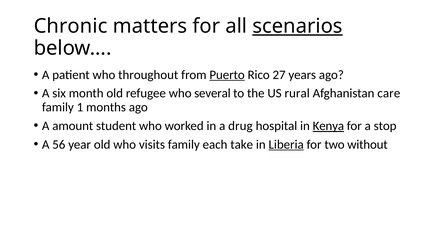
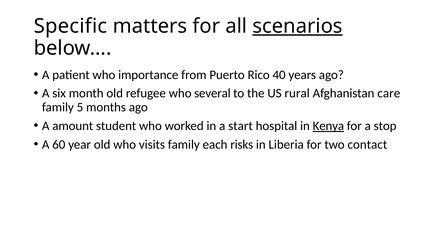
Chronic: Chronic -> Specific (71, 26)
throughout: throughout -> importance (148, 75)
Puerto underline: present -> none (227, 75)
27: 27 -> 40 (279, 75)
1: 1 -> 5 (80, 107)
drug: drug -> start (240, 126)
56: 56 -> 60 (59, 144)
take: take -> risks (242, 144)
Liberia underline: present -> none (286, 144)
without: without -> contact (367, 144)
